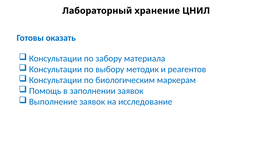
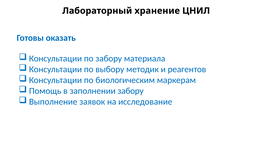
заполнении заявок: заявок -> забору (131, 91)
